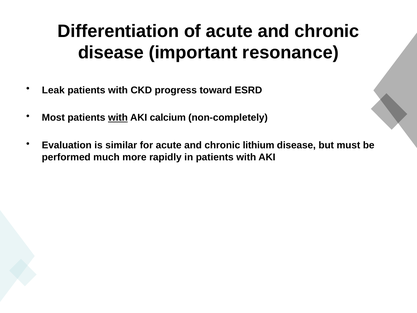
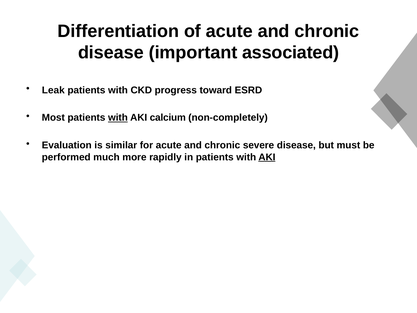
resonance: resonance -> associated (291, 53)
lithium: lithium -> severe (259, 145)
AKI underline: none -> present (267, 157)
